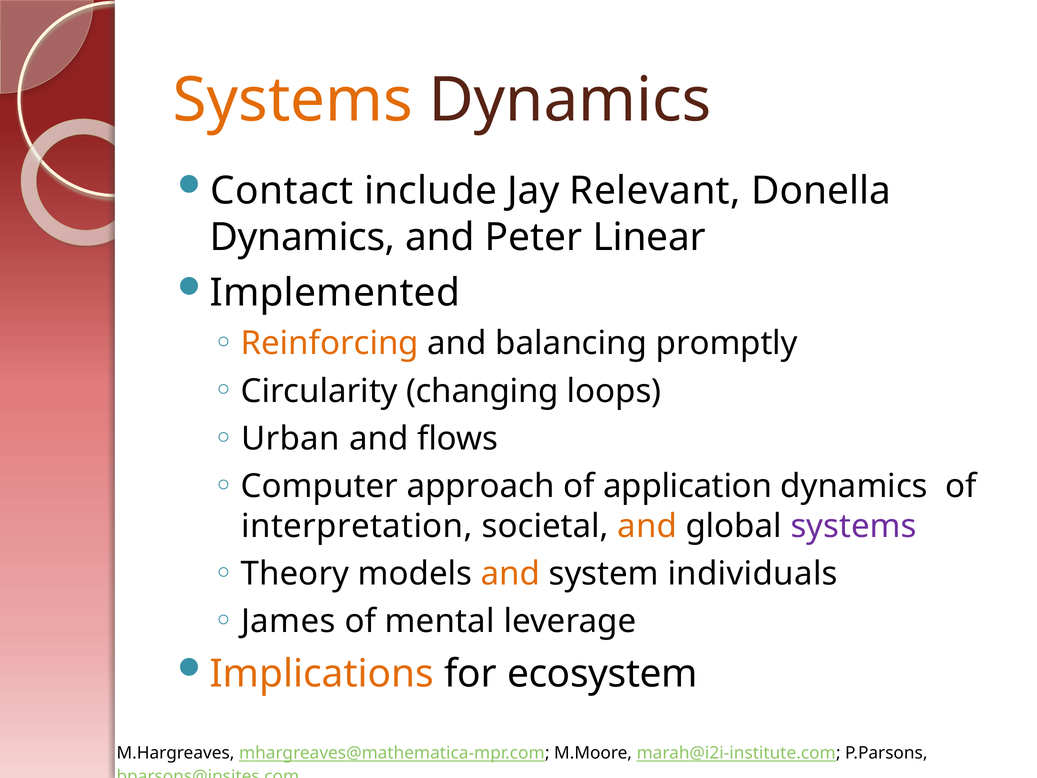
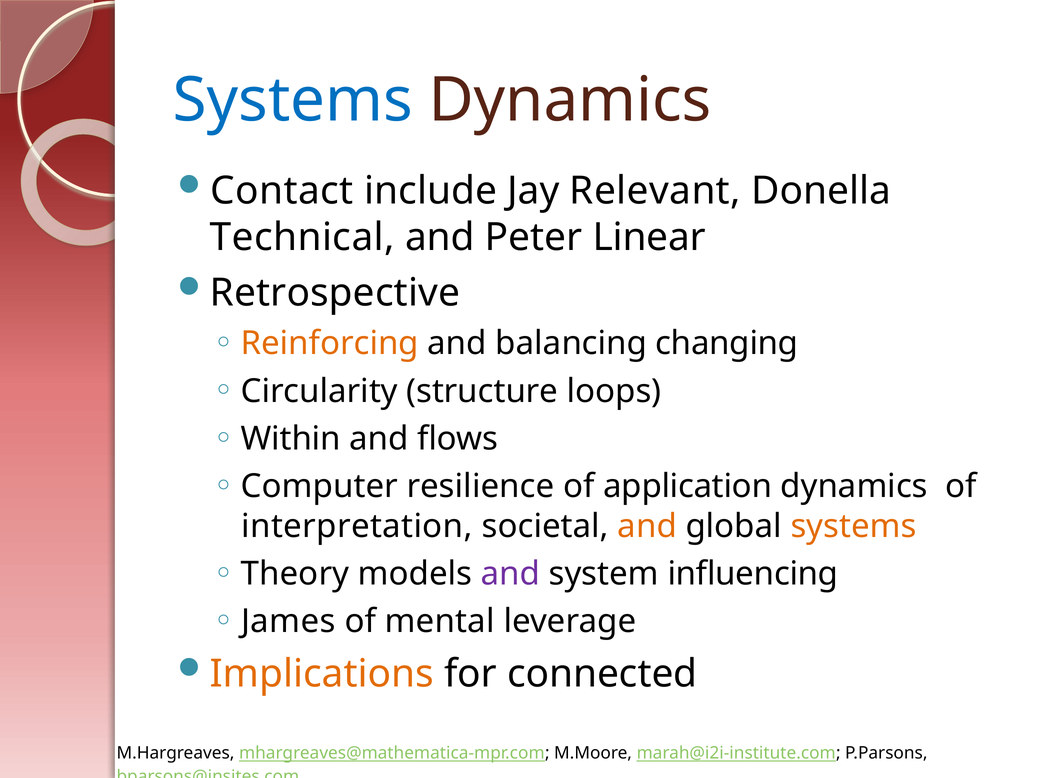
Systems colour: orange -> blue (293, 100)
Dynamics: Dynamics -> Technical (302, 237)
Implemented: Implemented -> Retrospective (335, 293)
promptly: promptly -> changing (727, 343)
changing: changing -> structure (482, 391)
Urban: Urban -> Within (291, 439)
approach: approach -> resilience (481, 486)
systems colour: purple -> orange (854, 526)
and colour: orange -> purple (510, 574)
individuals: individuals -> influencing (753, 574)
ecosystem: ecosystem -> connected (602, 674)
